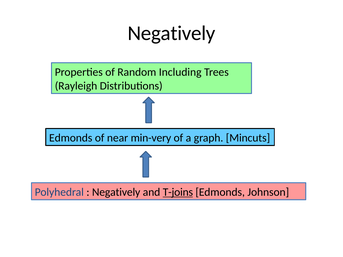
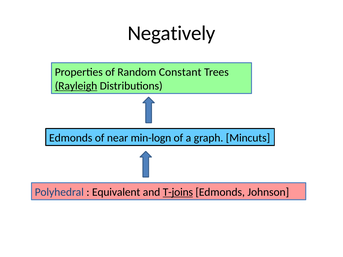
Including: Including -> Constant (180, 72)
Rayleigh underline: none -> present (76, 86)
min-very: min-very -> min-logn (151, 138)
Negatively: Negatively -> Equivalent (116, 192)
